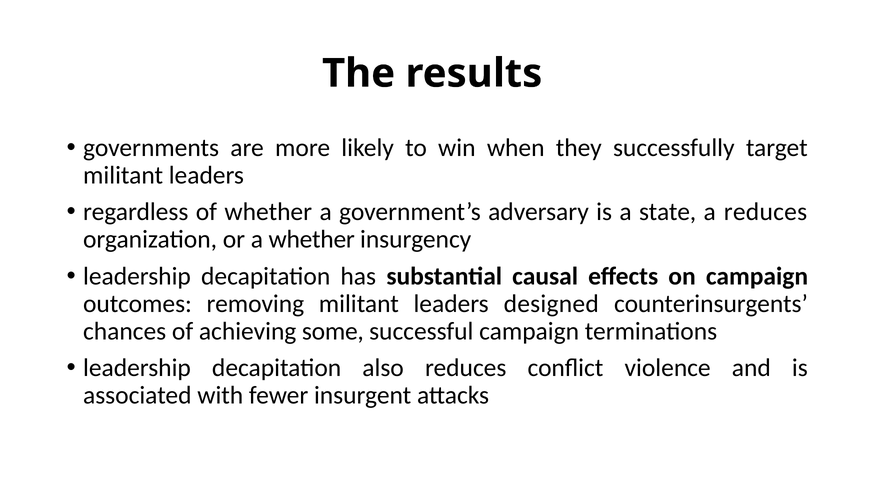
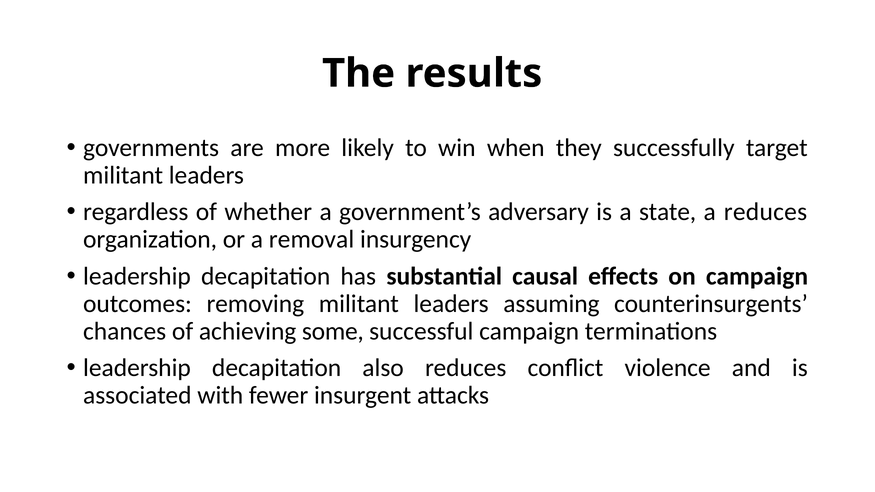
a whether: whether -> removal (312, 240)
designed: designed -> assuming (551, 304)
